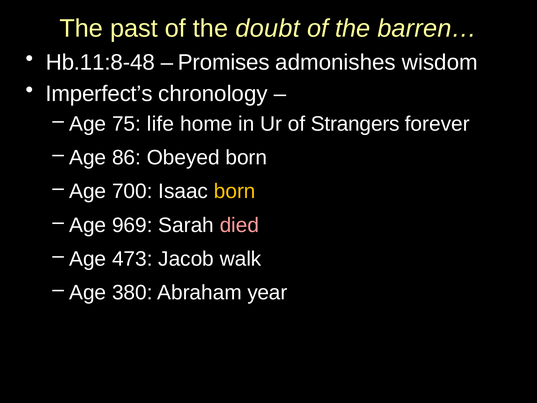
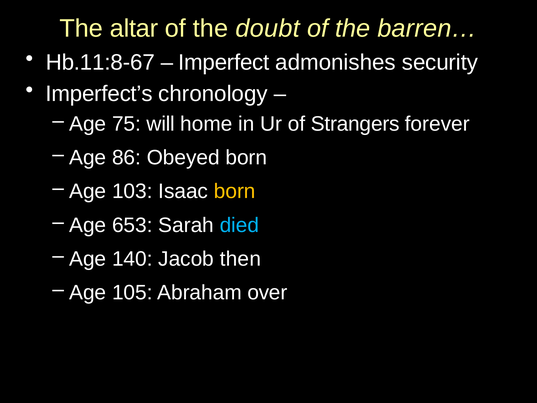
past: past -> altar (134, 29)
Hb.11:8-48: Hb.11:8-48 -> Hb.11:8-67 (100, 62)
Promises: Promises -> Imperfect (224, 62)
wisdom: wisdom -> security (440, 62)
life: life -> will (161, 124)
700: 700 -> 103 (132, 191)
969: 969 -> 653 (132, 225)
died colour: pink -> light blue (239, 225)
473: 473 -> 140 (132, 259)
walk: walk -> then (240, 259)
380: 380 -> 105 (132, 293)
year: year -> over (267, 293)
